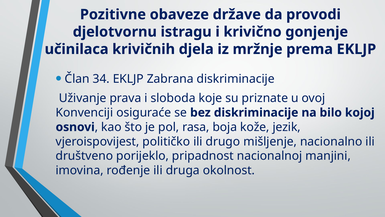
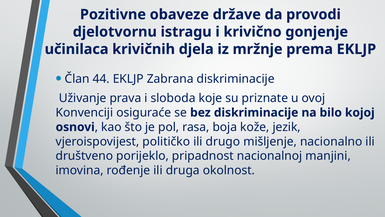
34: 34 -> 44 (101, 79)
